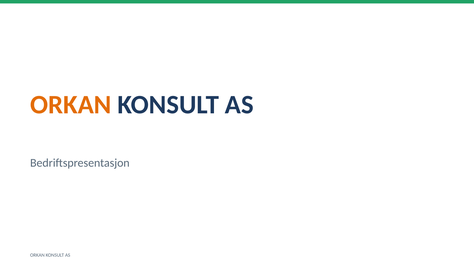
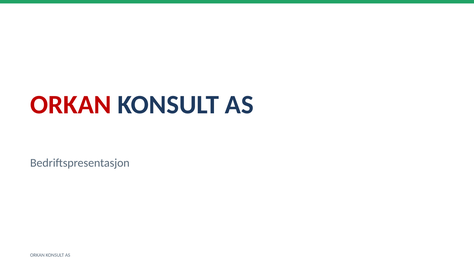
ORKAN colour: orange -> red (71, 105)
